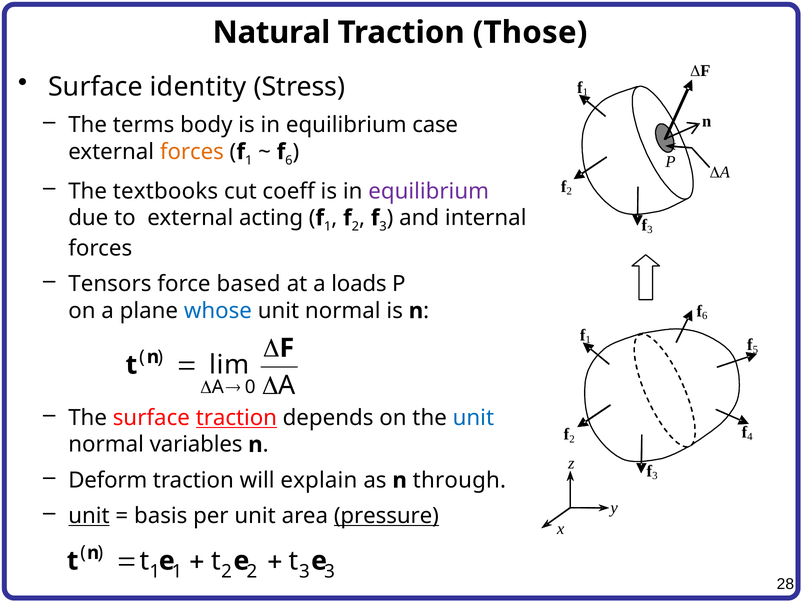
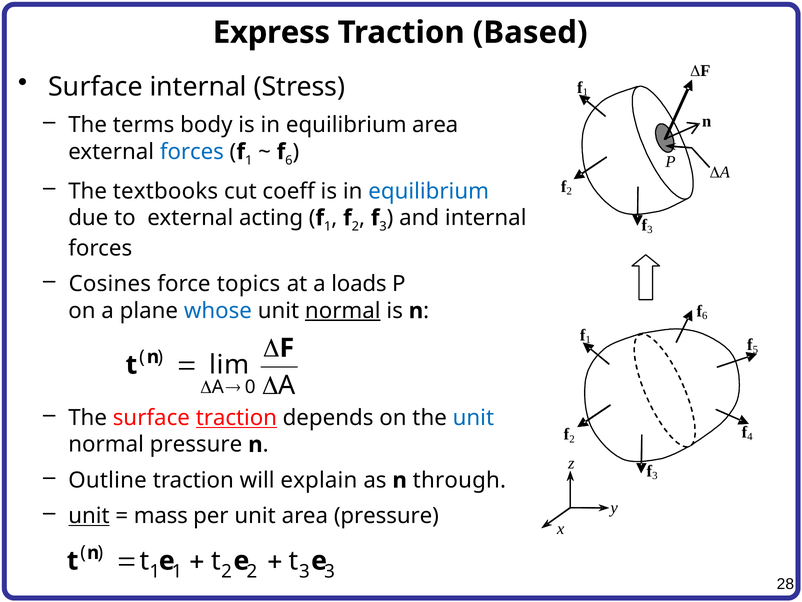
Natural: Natural -> Express (271, 33)
Those: Those -> Based (530, 33)
Surface identity: identity -> internal (198, 87)
equilibrium case: case -> area (435, 125)
forces colour: orange -> blue (192, 152)
equilibrium colour: purple -> blue (429, 191)
Tensors: Tensors -> Cosines (110, 284)
based: based -> topics (249, 284)
normal underline: none -> present (343, 311)
normal variables: variables -> pressure (196, 444)
Deform: Deform -> Outline (108, 480)
basis: basis -> mass (161, 516)
pressure underline: present -> none (386, 516)
